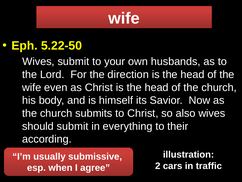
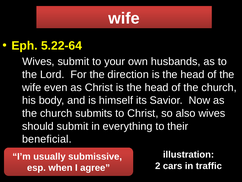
5.22-50: 5.22-50 -> 5.22-64 (62, 46)
according: according -> beneficial (47, 139)
